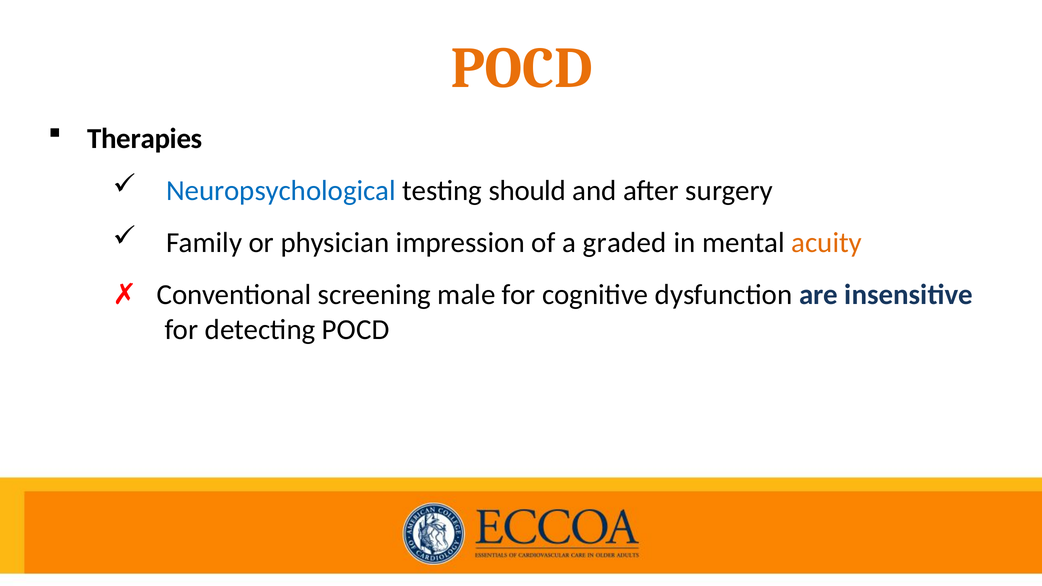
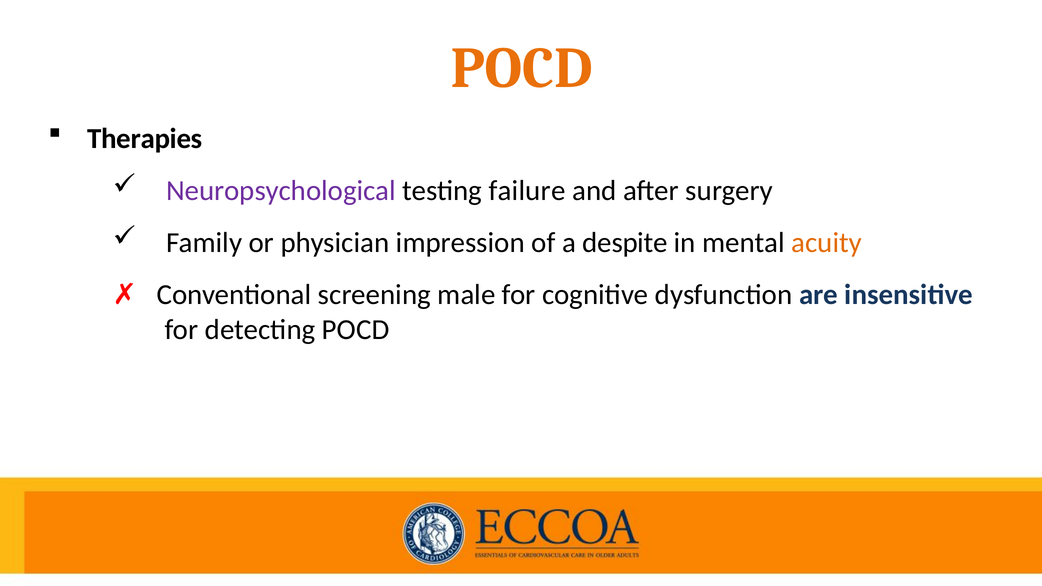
Neuropsychological colour: blue -> purple (281, 191)
should: should -> failure (527, 191)
graded: graded -> despite (625, 243)
